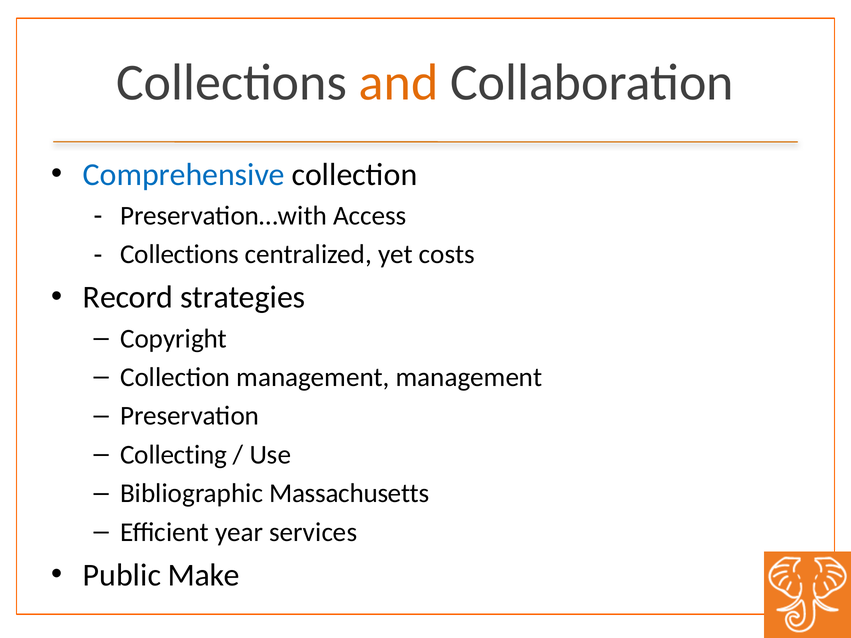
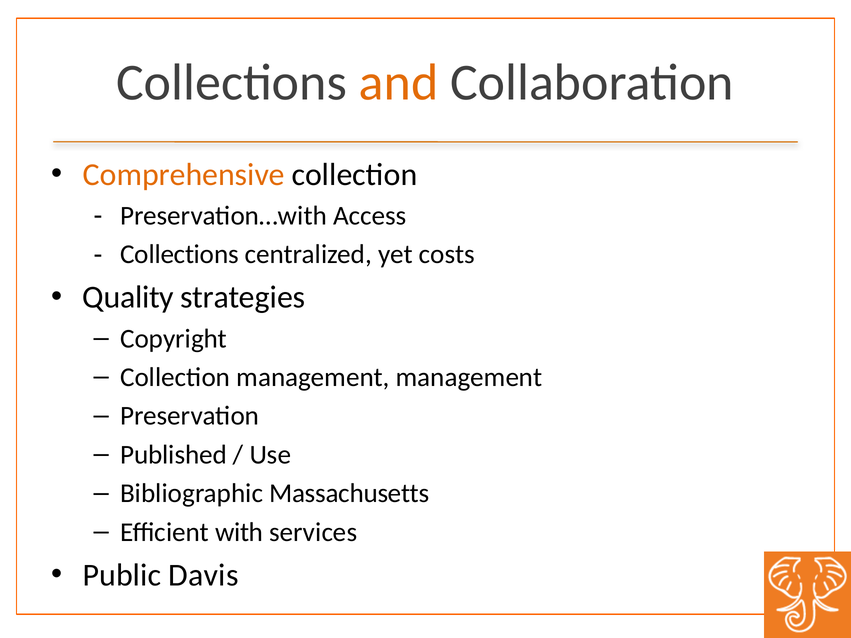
Comprehensive colour: blue -> orange (184, 175)
Record: Record -> Quality (128, 297)
Collecting: Collecting -> Published (174, 455)
year: year -> with (239, 532)
Make: Make -> Davis (203, 575)
